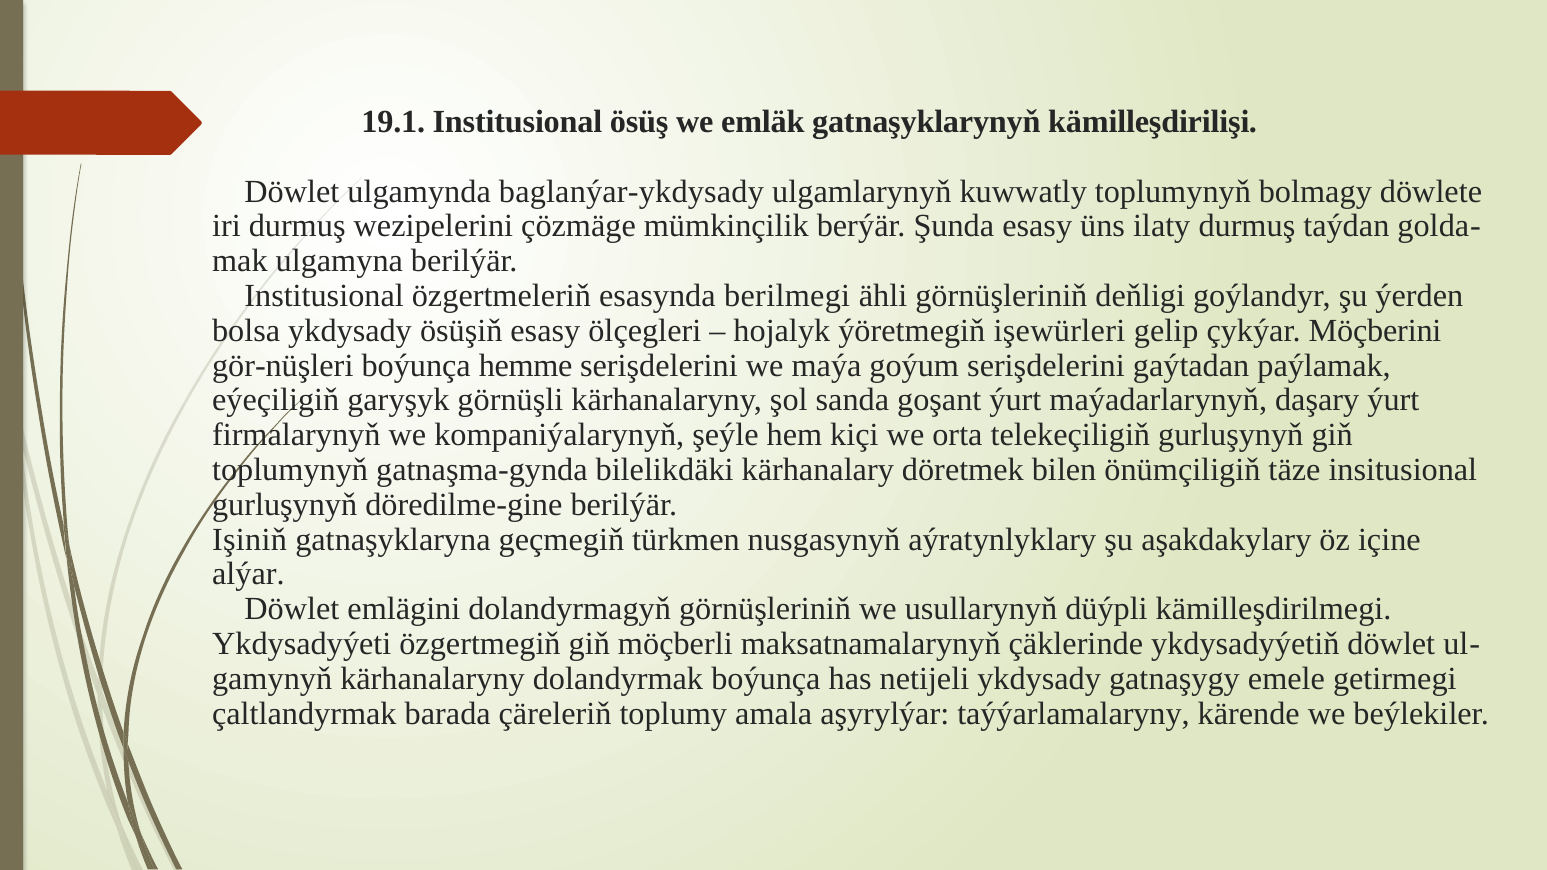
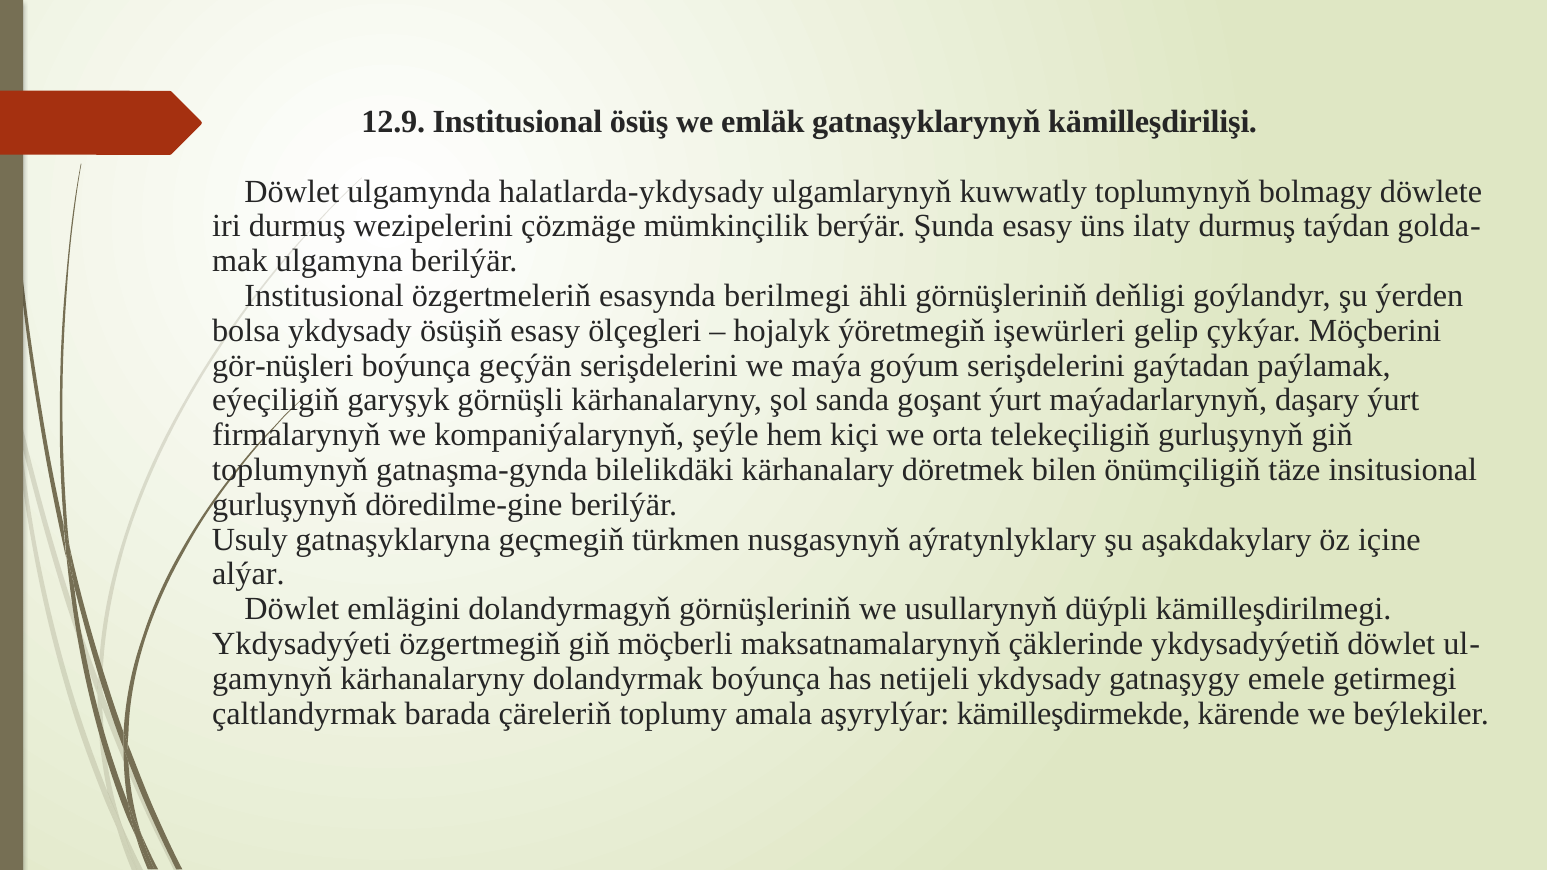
19.1: 19.1 -> 12.9 (393, 122)
baglanýar-ykdysady: baglanýar-ykdysady -> halatlarda-ykdysady (631, 191)
hemme: hemme -> geçýän (525, 365)
Işiniň: Işiniň -> Usuly (250, 540)
taýýarlamalaryny: taýýarlamalaryny -> kämilleşdirmekde (1074, 714)
